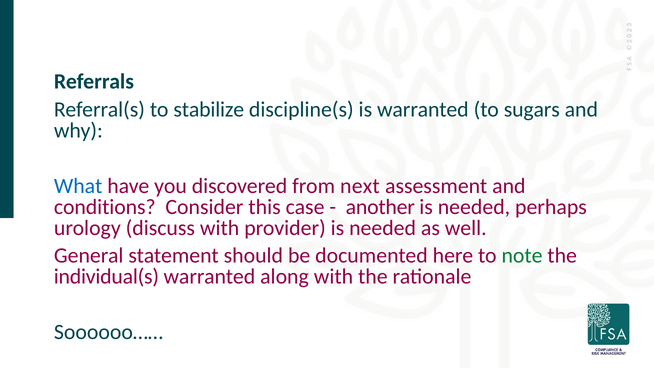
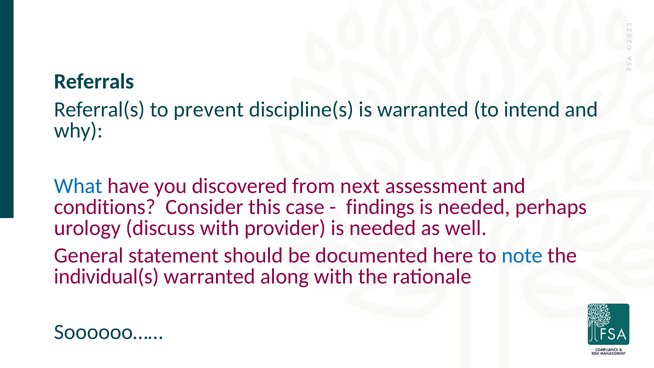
stabilize: stabilize -> prevent (209, 110)
sugars: sugars -> intend (532, 110)
another: another -> findings (380, 207)
note colour: green -> blue (522, 256)
